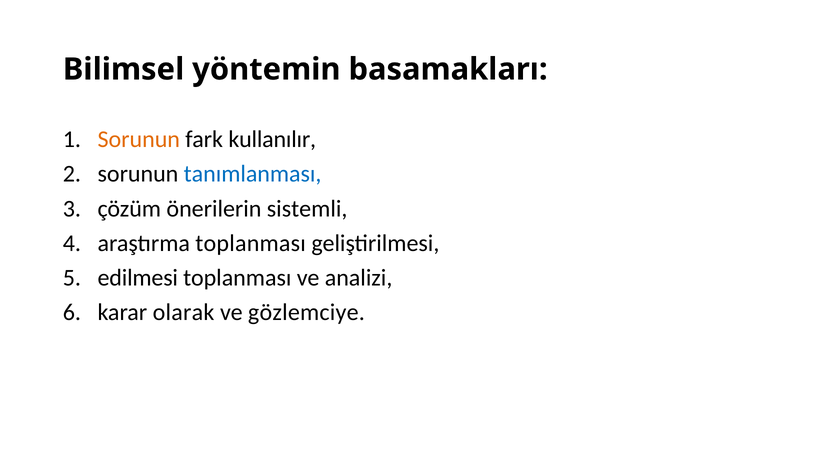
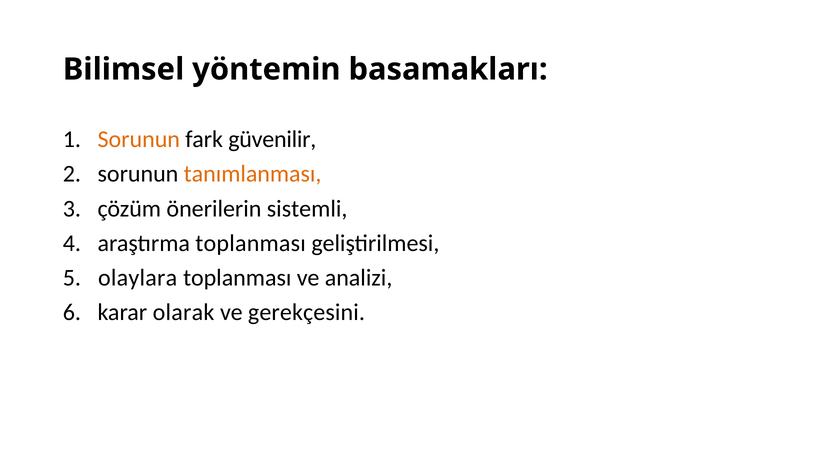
kullanılır: kullanılır -> güvenilir (272, 139)
tanımlanması colour: blue -> orange (253, 174)
edilmesi: edilmesi -> olaylara (138, 278)
gözlemciye: gözlemciye -> gerekçesini (307, 312)
